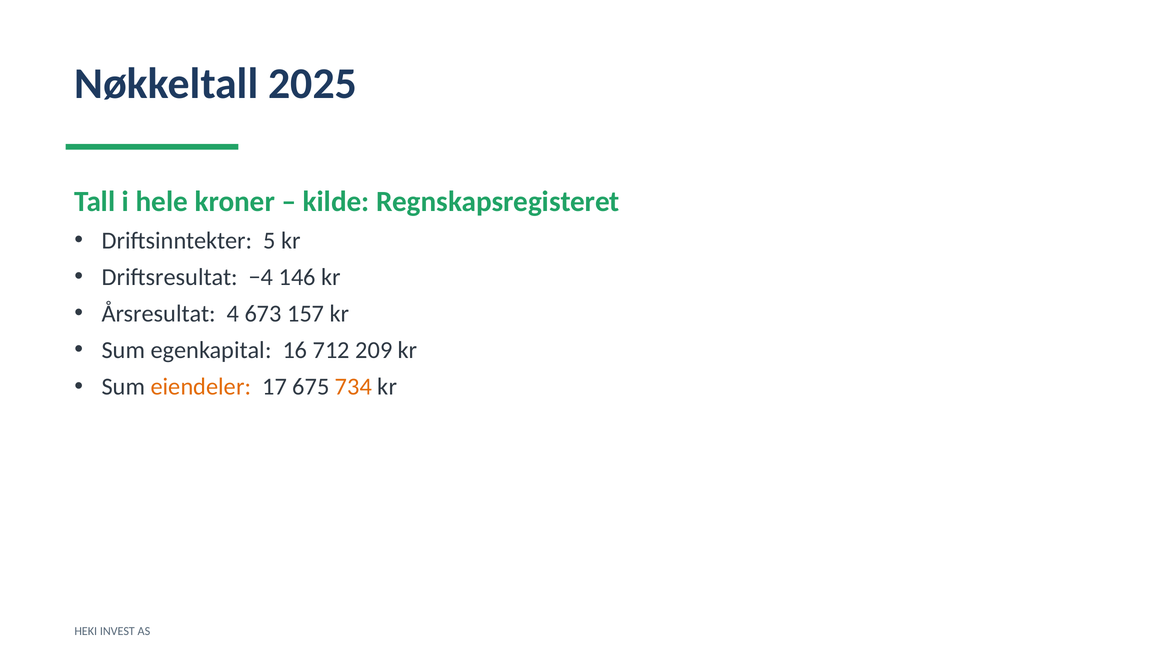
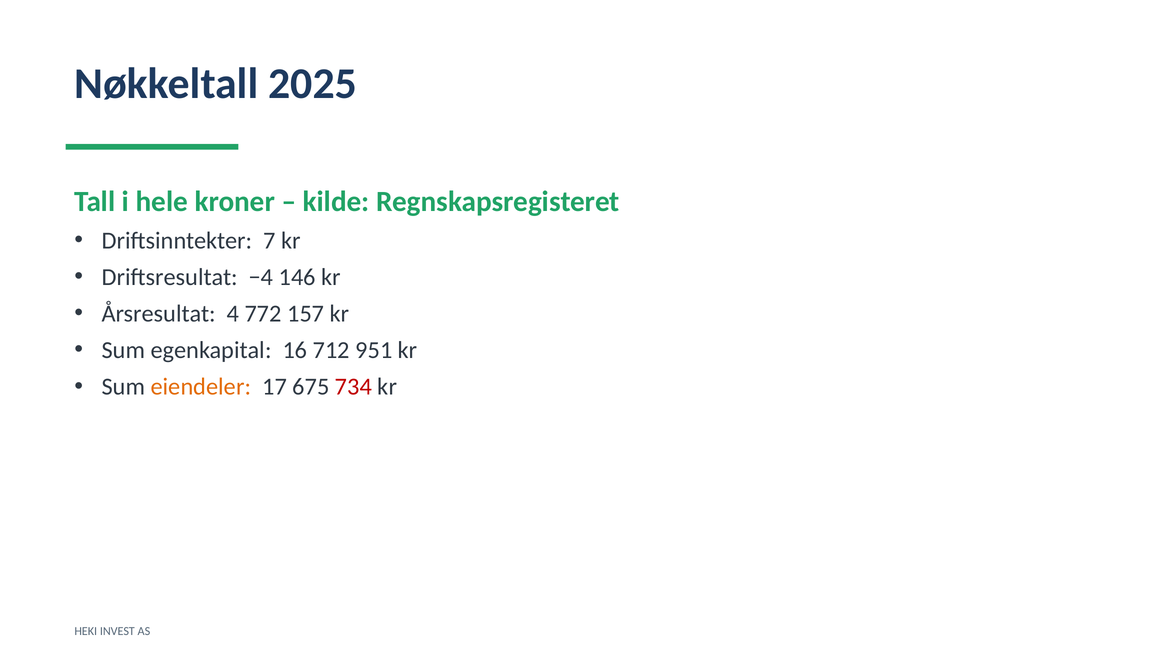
5: 5 -> 7 (270, 240)
673: 673 -> 772 (263, 313)
209: 209 -> 951 (374, 350)
734 colour: orange -> red (353, 387)
